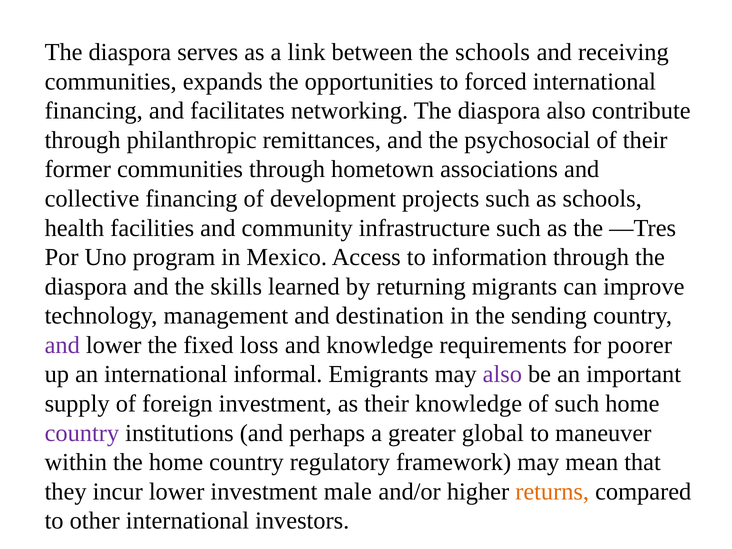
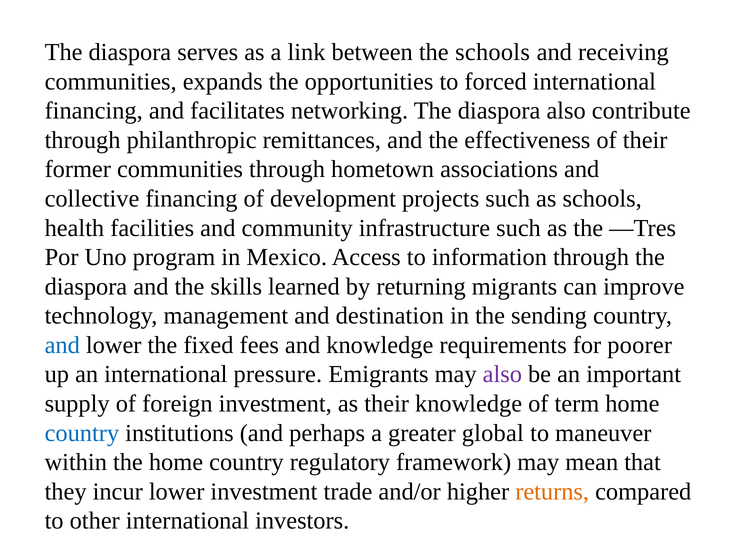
psychosocial: psychosocial -> effectiveness (527, 140)
and colour: purple -> blue (62, 345)
loss: loss -> fees (259, 345)
informal: informal -> pressure (278, 374)
of such: such -> term (577, 404)
country colour: purple -> blue (82, 433)
male: male -> trade (348, 492)
